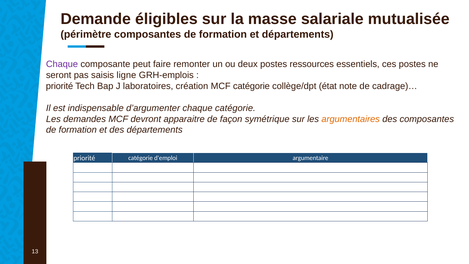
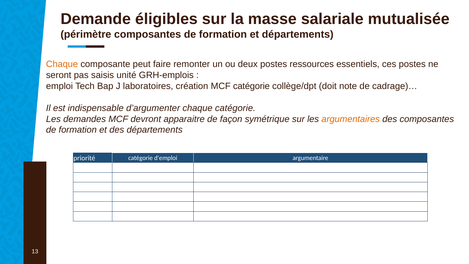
Chaque colour: purple -> orange (62, 64)
ligne: ligne -> unité (126, 75)
priorité: priorité -> emploi (59, 86)
état: état -> doit (328, 86)
